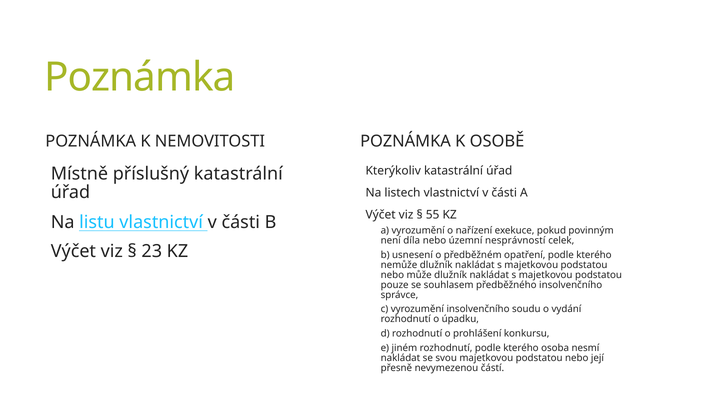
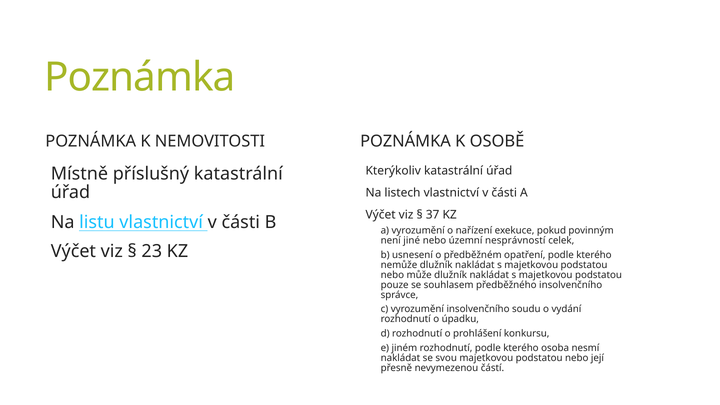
55: 55 -> 37 (433, 215)
díla: díla -> jiné (412, 241)
